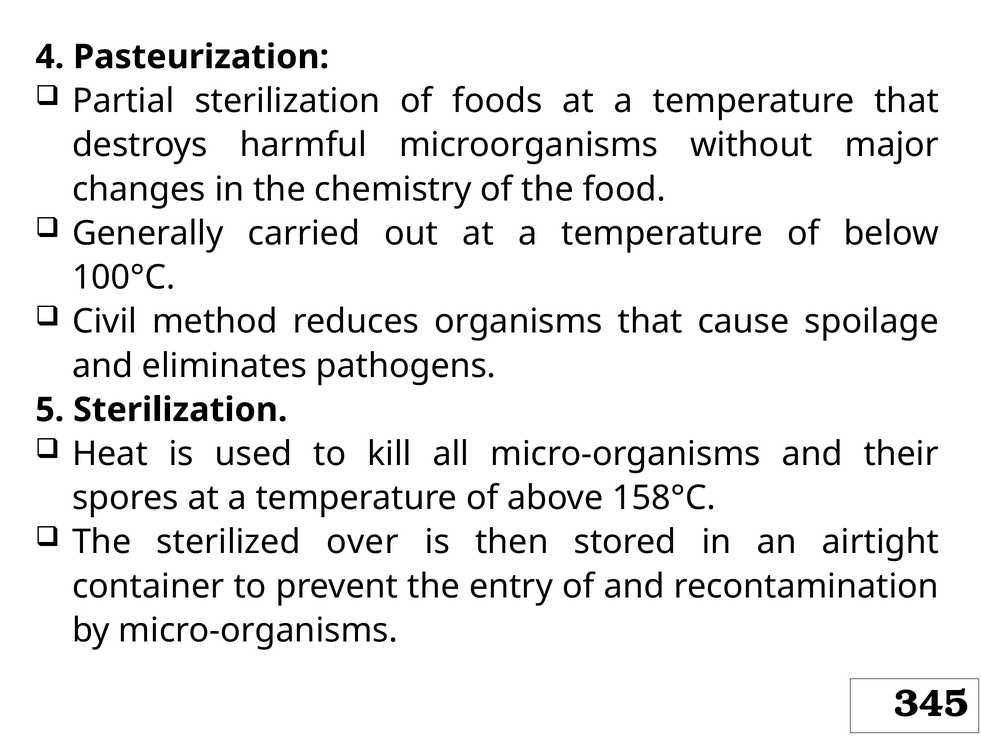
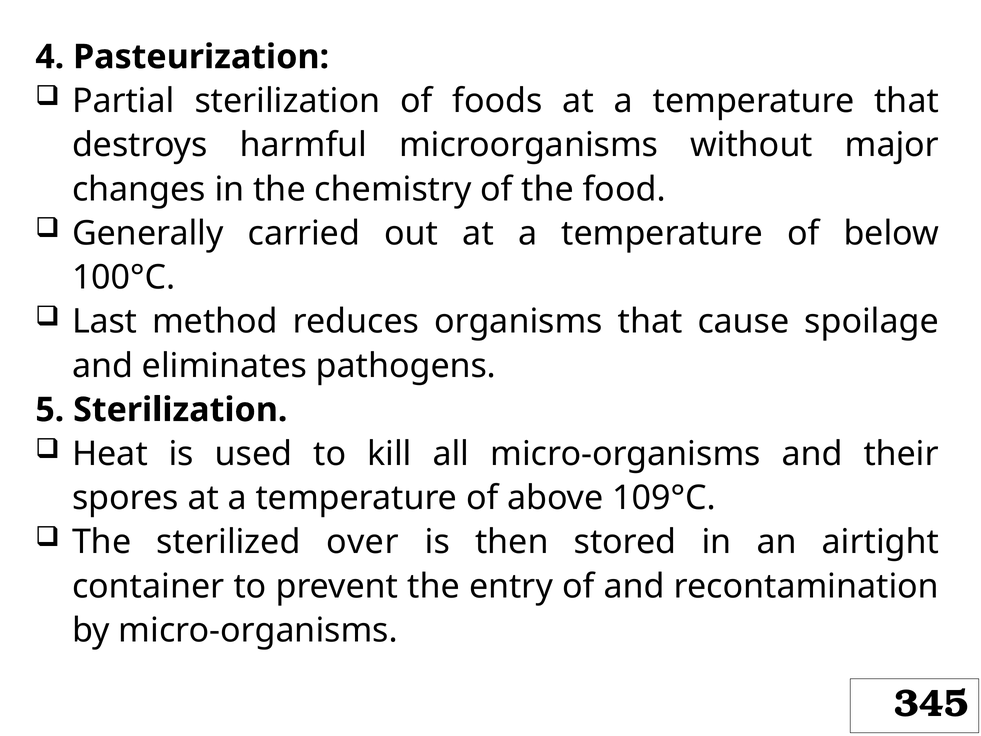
Civil: Civil -> Last (105, 322)
158°C: 158°C -> 109°C (664, 498)
